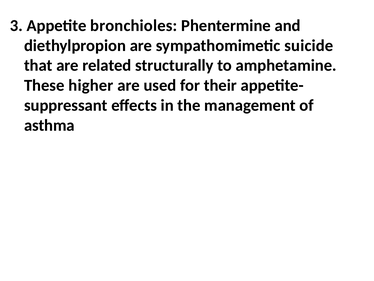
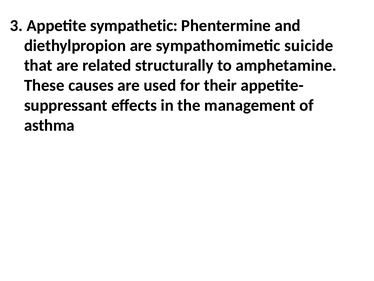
bronchioles: bronchioles -> sympathetic (134, 25)
higher: higher -> causes (91, 85)
